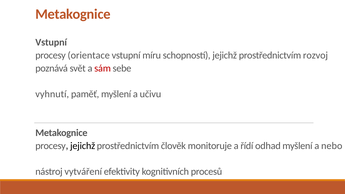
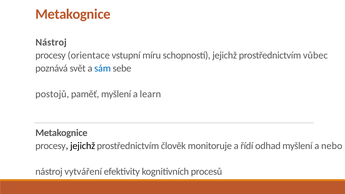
Vstupní: Vstupní -> Nástroj (51, 42)
rozvoj: rozvoj -> vůbec (315, 55)
sám colour: red -> blue (103, 68)
vyhnutí: vyhnutí -> postojů (52, 94)
učivu: učivu -> learn (150, 94)
